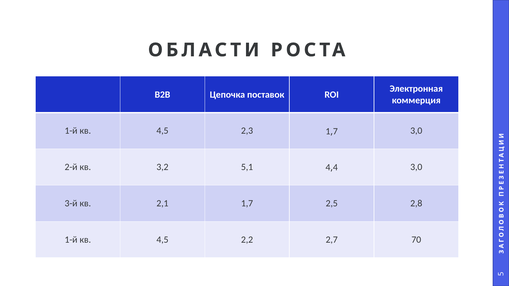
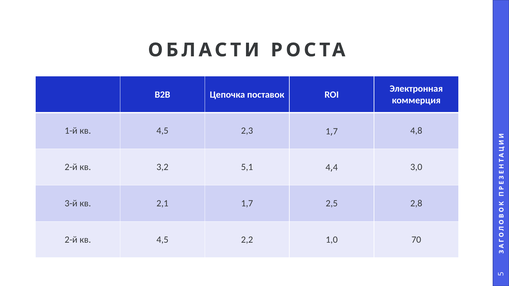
3,0: 3,0 -> 4,8 (416, 131)
1-й: 1-й -> 2-й (71, 240)
2,7: 2,7 -> 1,0 (332, 240)
